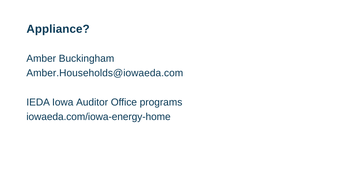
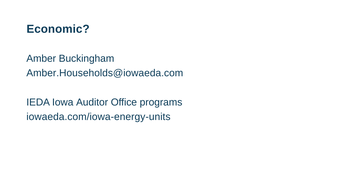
Appliance: Appliance -> Economic (58, 29)
iowaeda.com/iowa-energy-home: iowaeda.com/iowa-energy-home -> iowaeda.com/iowa-energy-units (98, 117)
